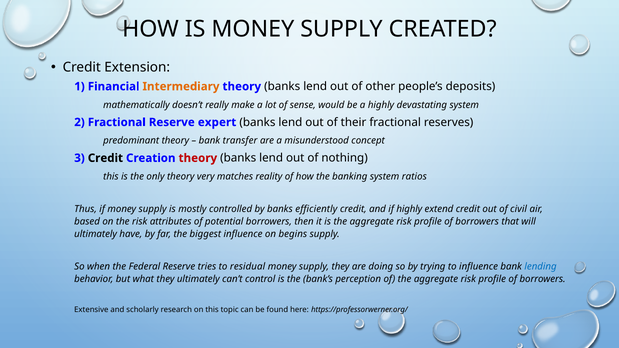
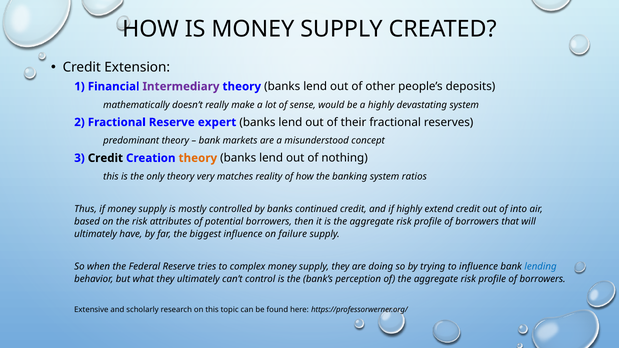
Intermediary colour: orange -> purple (181, 86)
transfer: transfer -> markets (240, 141)
theory colour: red -> orange (198, 158)
efficiently: efficiently -> continued (316, 209)
civil: civil -> into (519, 209)
begins: begins -> failure (293, 234)
residual: residual -> complex (248, 267)
